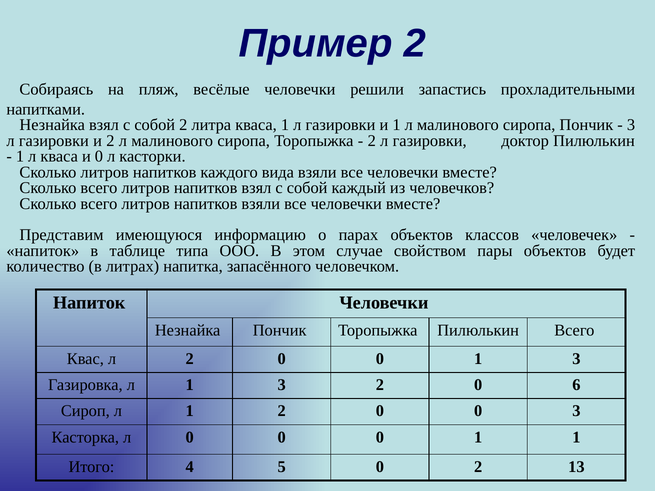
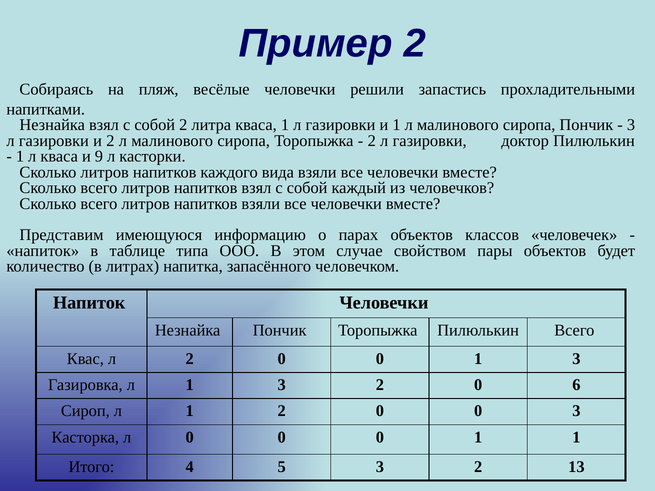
и 0: 0 -> 9 (99, 157)
5 0: 0 -> 3 (380, 467)
